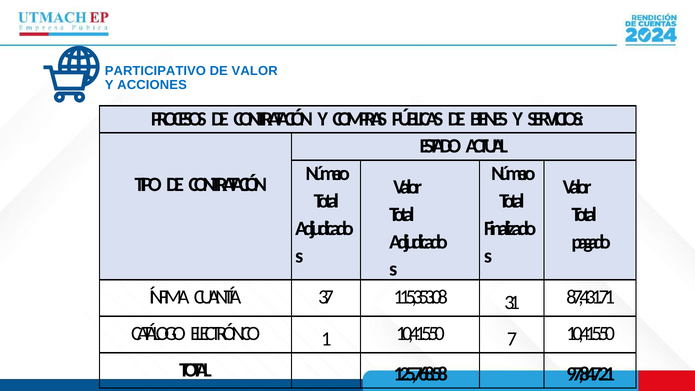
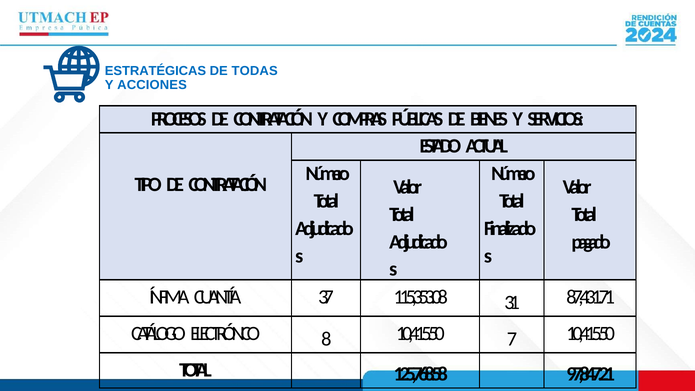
PARTICIPATIVO: PARTICIPATIVO -> ESTRATÉGICAS (155, 71)
DE VALOR: VALOR -> TODAS (255, 71)
1: 1 -> 8 (326, 339)
